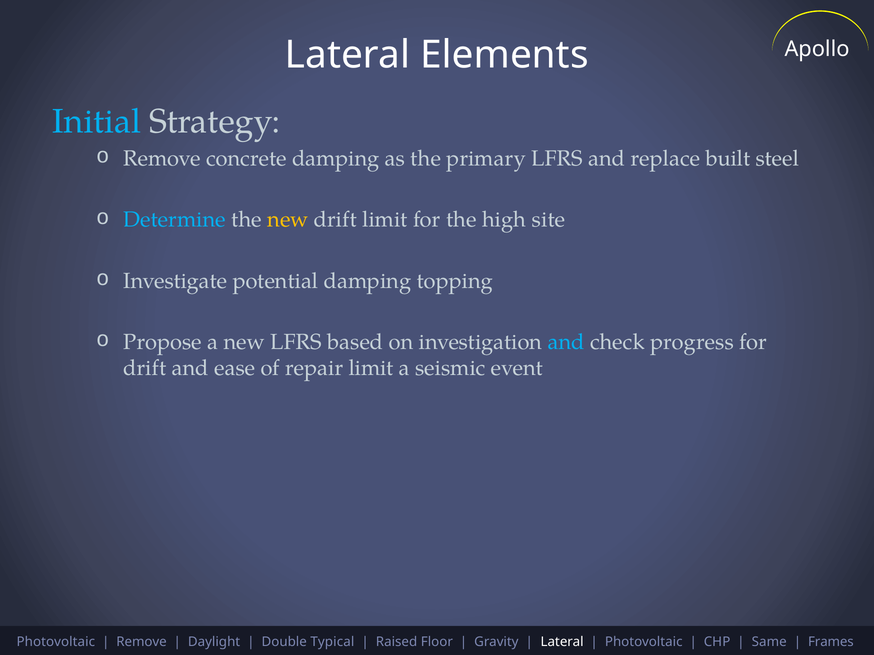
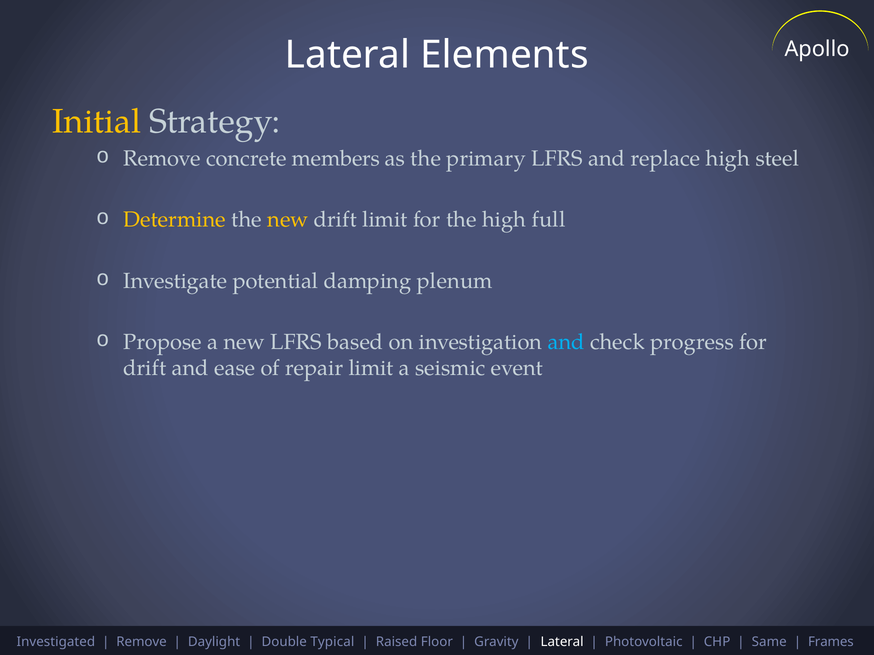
Initial colour: light blue -> yellow (97, 122)
concrete damping: damping -> members (336, 159)
replace built: built -> high (728, 159)
Determine colour: light blue -> yellow (175, 220)
site: site -> full (549, 220)
topping: topping -> plenum (455, 281)
Photovoltaic: Photovoltaic -> Investigated (56, 642)
